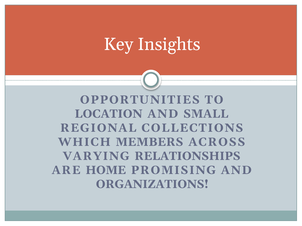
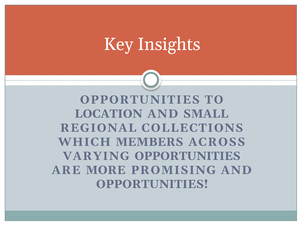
VARYING RELATIONSHIPS: RELATIONSHIPS -> OPPORTUNITIES (187, 156)
HOME: HOME -> MORE (106, 170)
ORGANIZATIONS: ORGANIZATIONS -> OPPORTUNITIES (152, 185)
